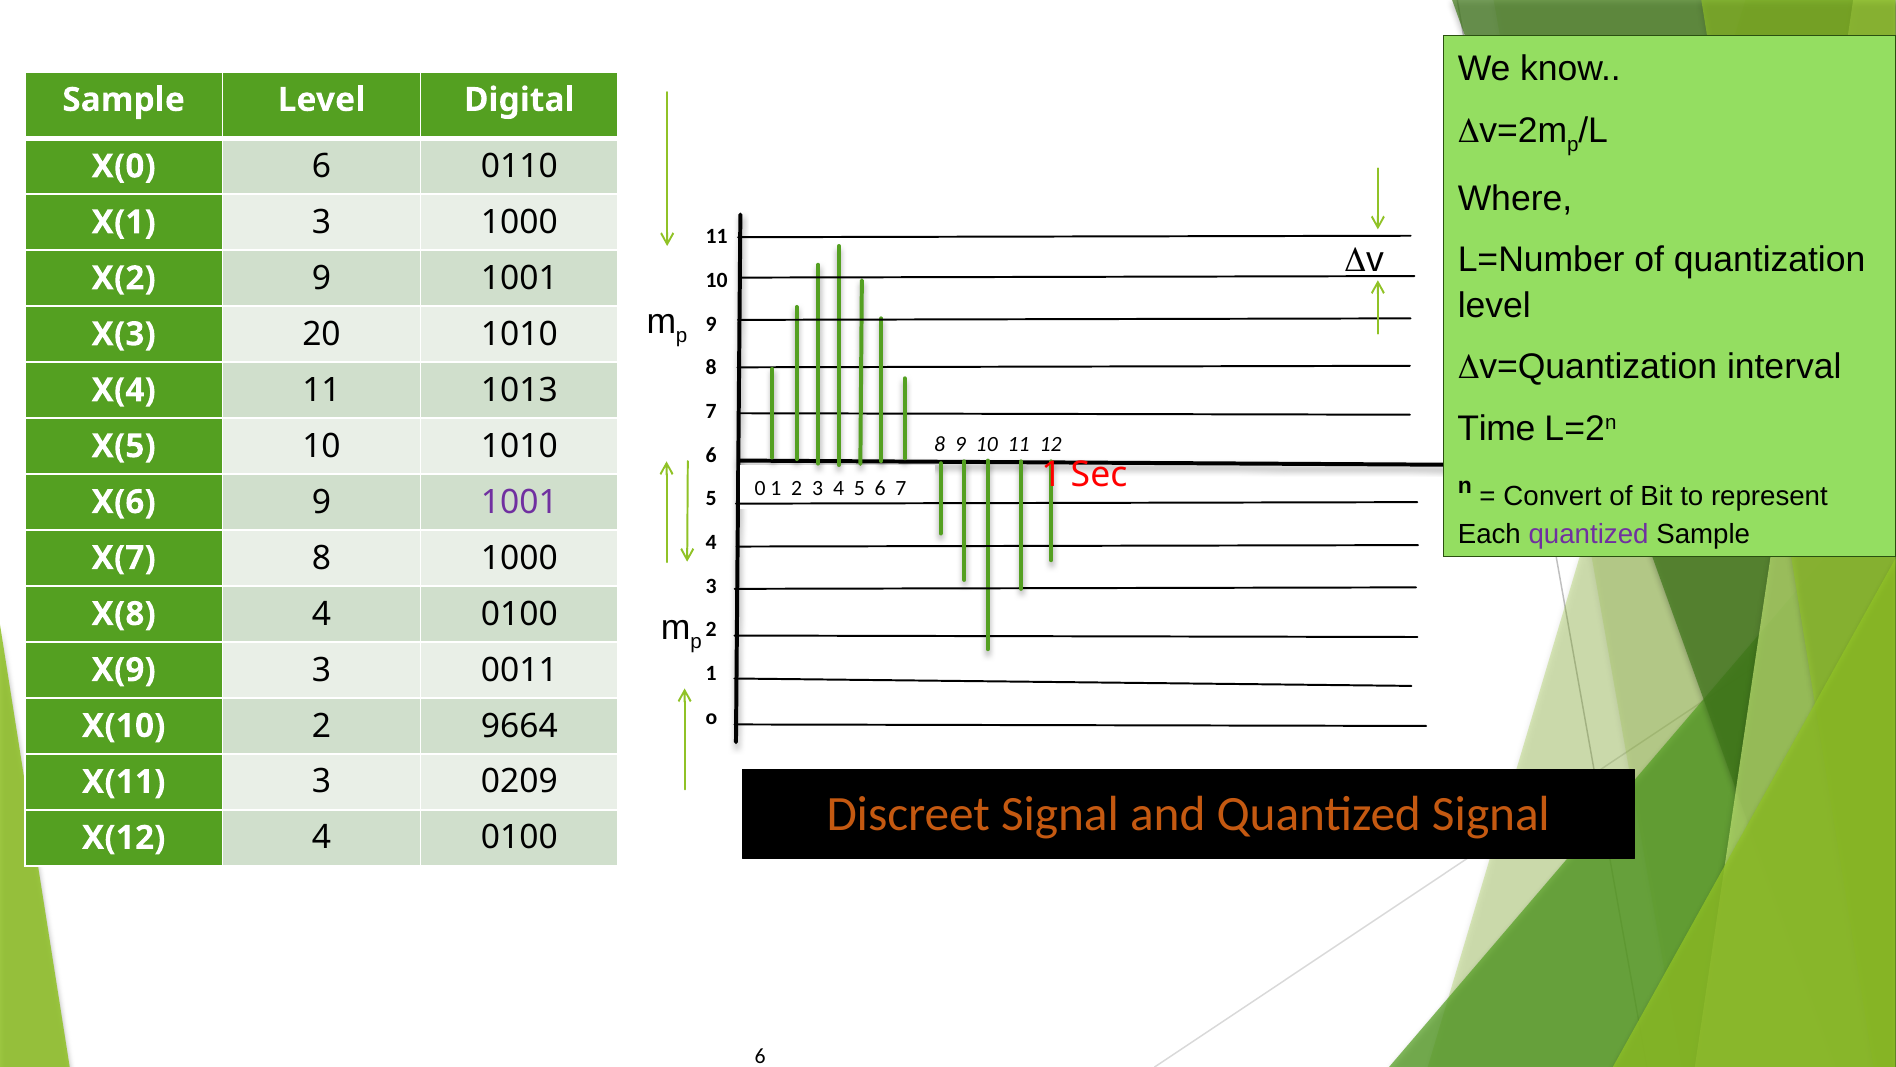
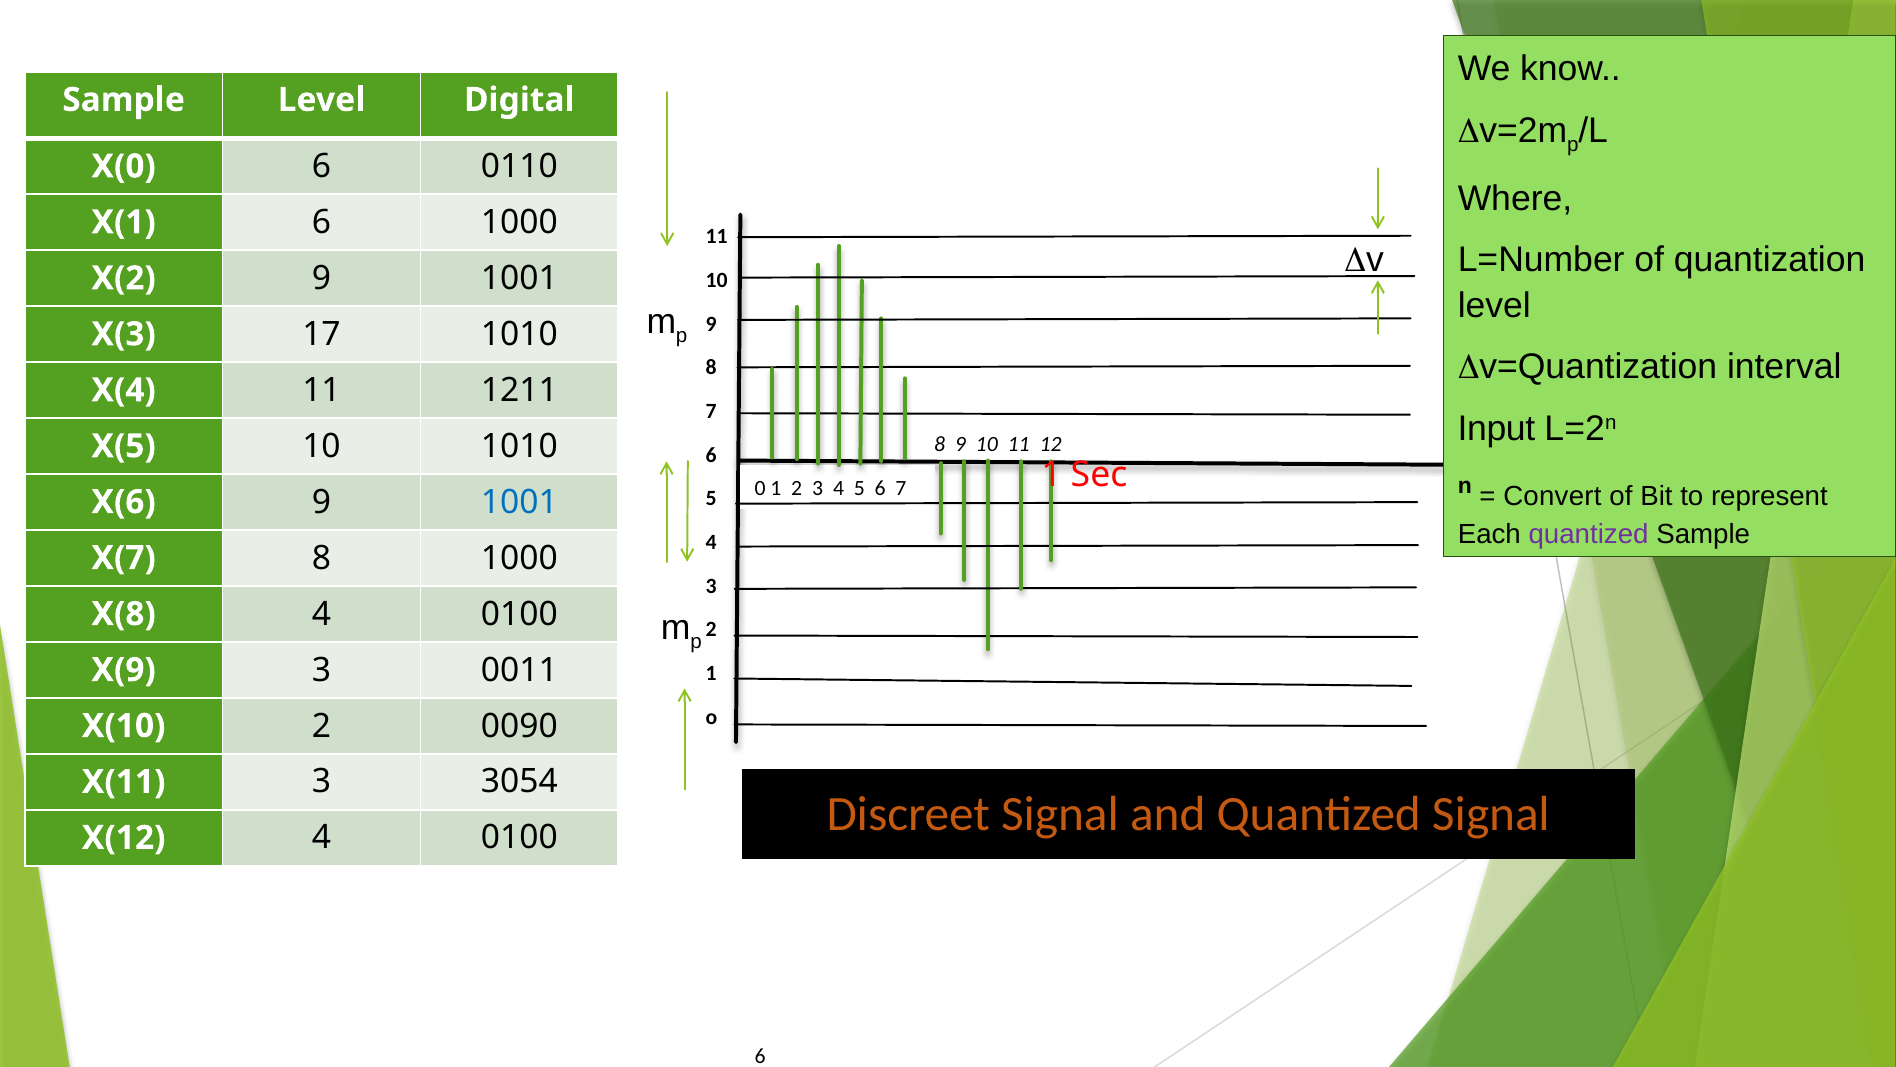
X(1 3: 3 -> 6 (321, 222)
20: 20 -> 17 (321, 334)
1013: 1013 -> 1211 (519, 390)
Time: Time -> Input (1496, 428)
1001 colour: purple -> blue (519, 502)
9664: 9664 -> 0090 (519, 726)
0209: 0209 -> 3054 (519, 782)
